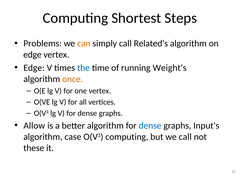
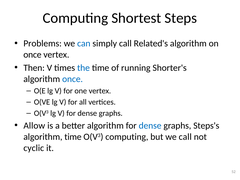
can colour: orange -> blue (84, 43)
edge: edge -> once (32, 55)
Edge: Edge -> Then (34, 68)
Weight's: Weight's -> Shorter's (170, 68)
once colour: orange -> blue (73, 79)
Input's: Input's -> Steps's (206, 126)
algorithm case: case -> time (73, 137)
these: these -> cyclic (34, 148)
